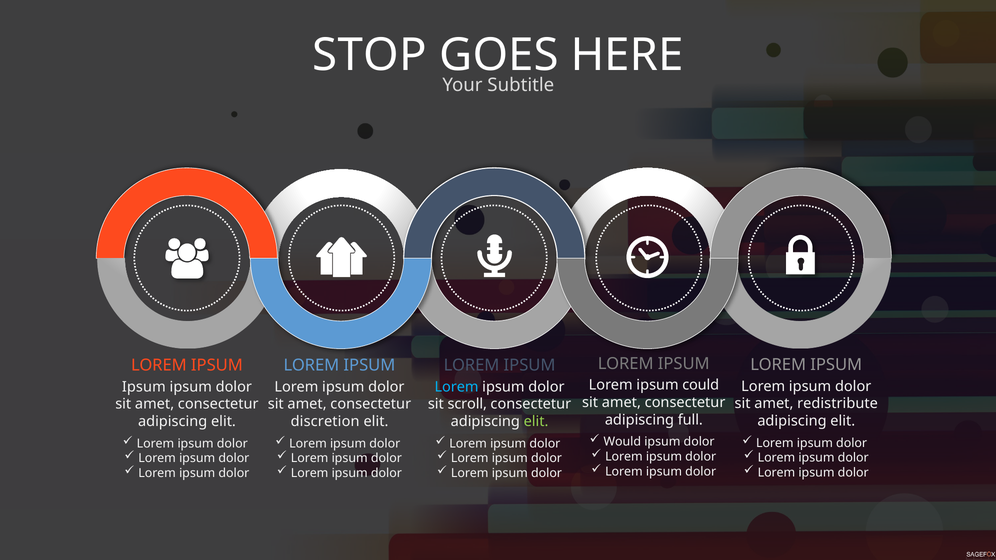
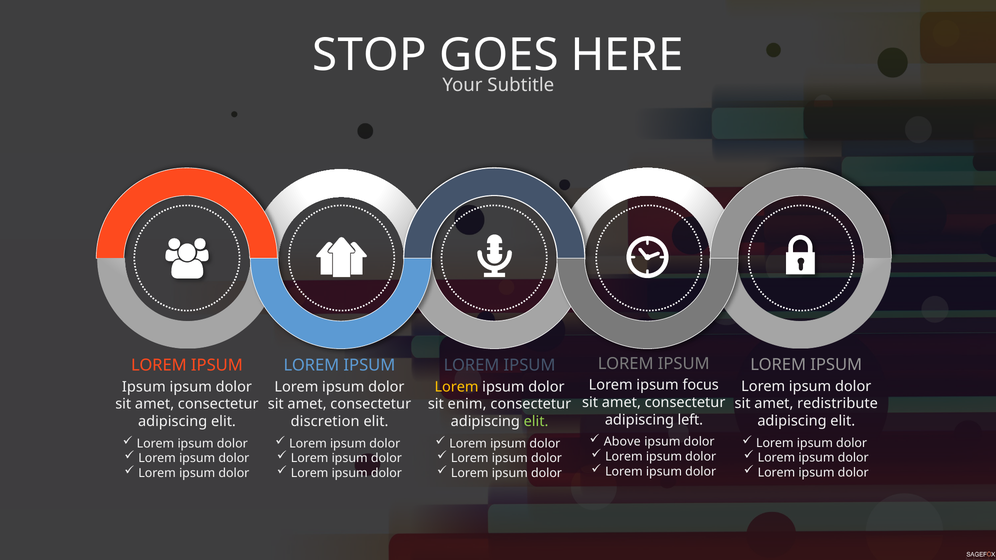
could: could -> focus (701, 385)
Lorem colour: light blue -> yellow (457, 387)
scroll: scroll -> enim (467, 404)
full: full -> left (690, 420)
Would: Would -> Above (622, 442)
